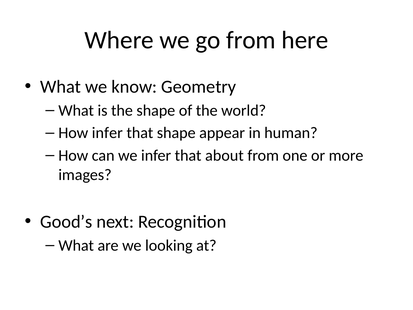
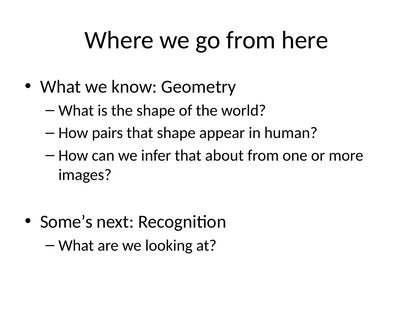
How infer: infer -> pairs (107, 133)
Good’s: Good’s -> Some’s (66, 222)
